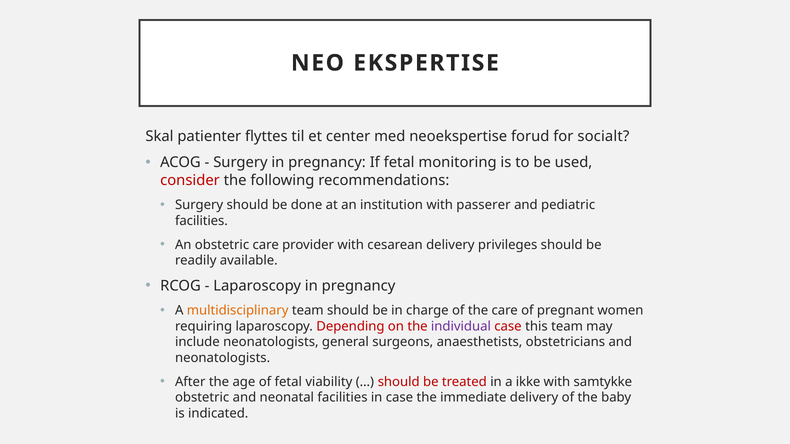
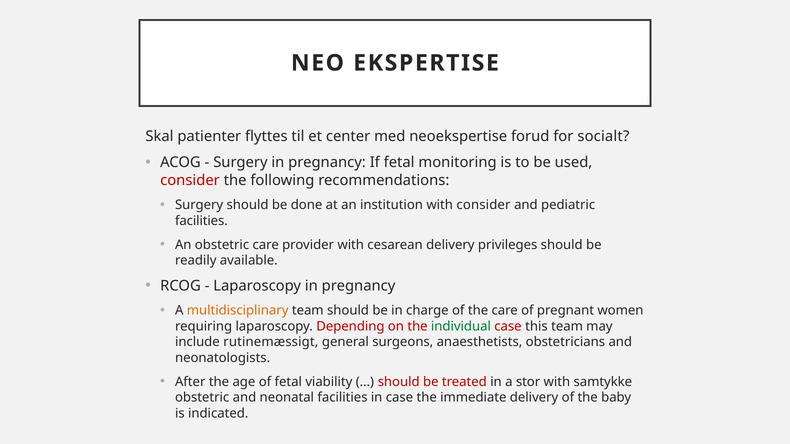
with passerer: passerer -> consider (483, 205)
individual colour: purple -> green (461, 327)
include neonatologists: neonatologists -> rutinemæssigt (271, 342)
ikke: ikke -> stor (528, 382)
